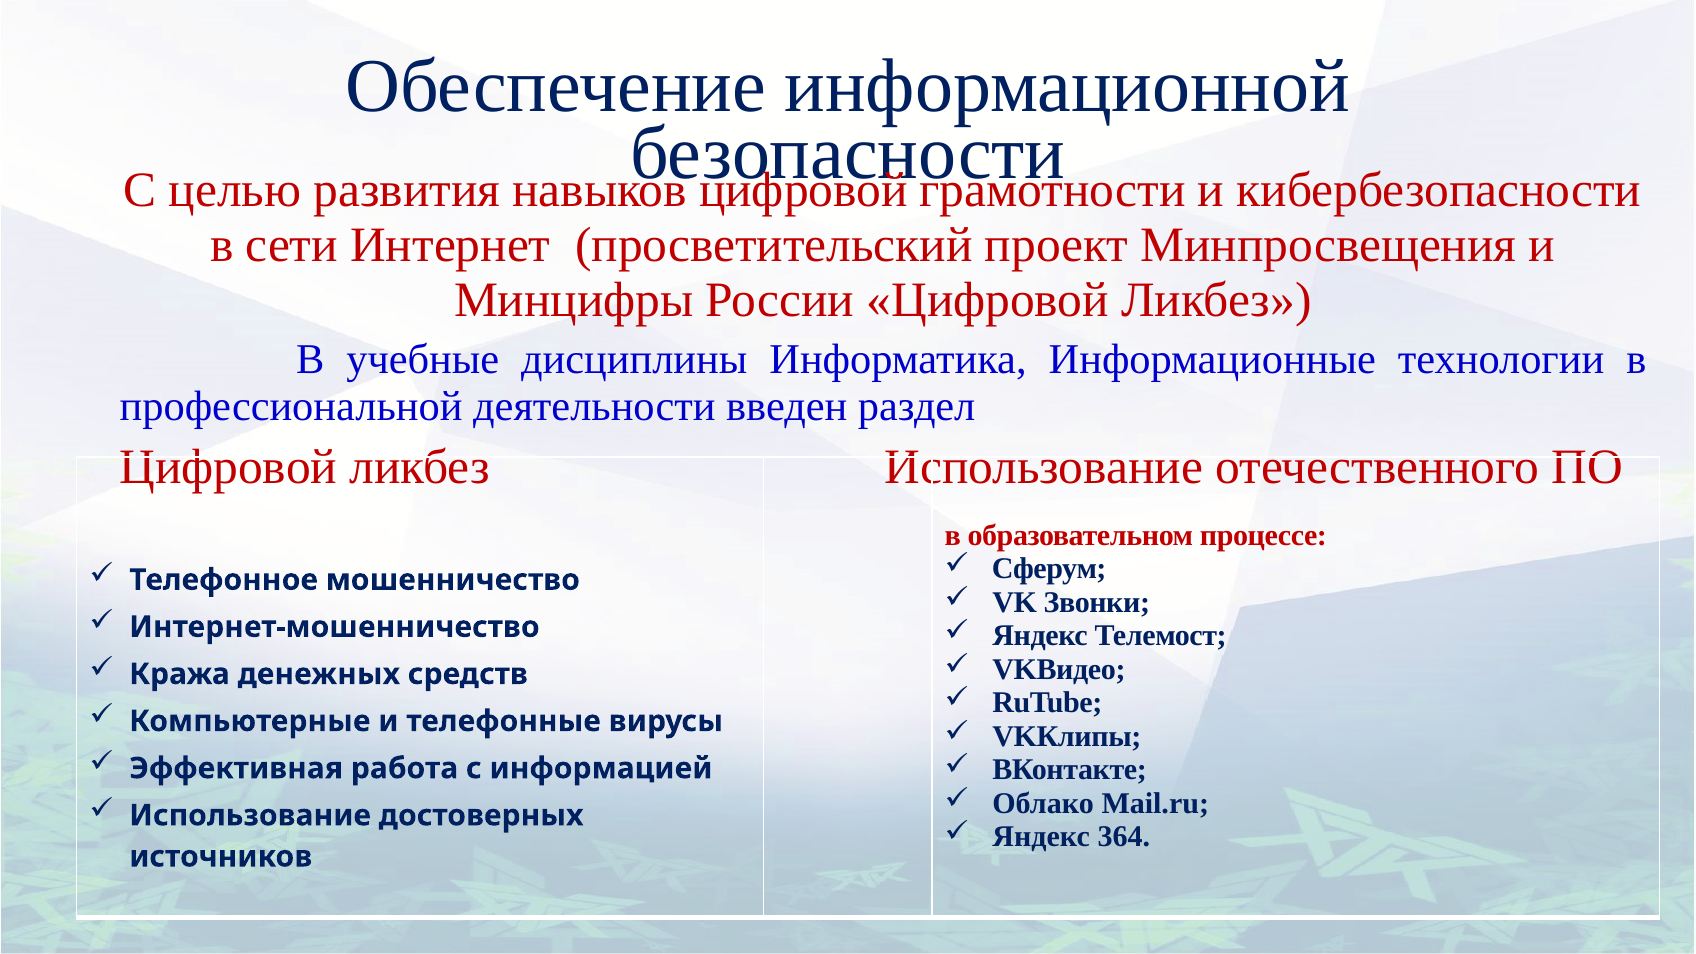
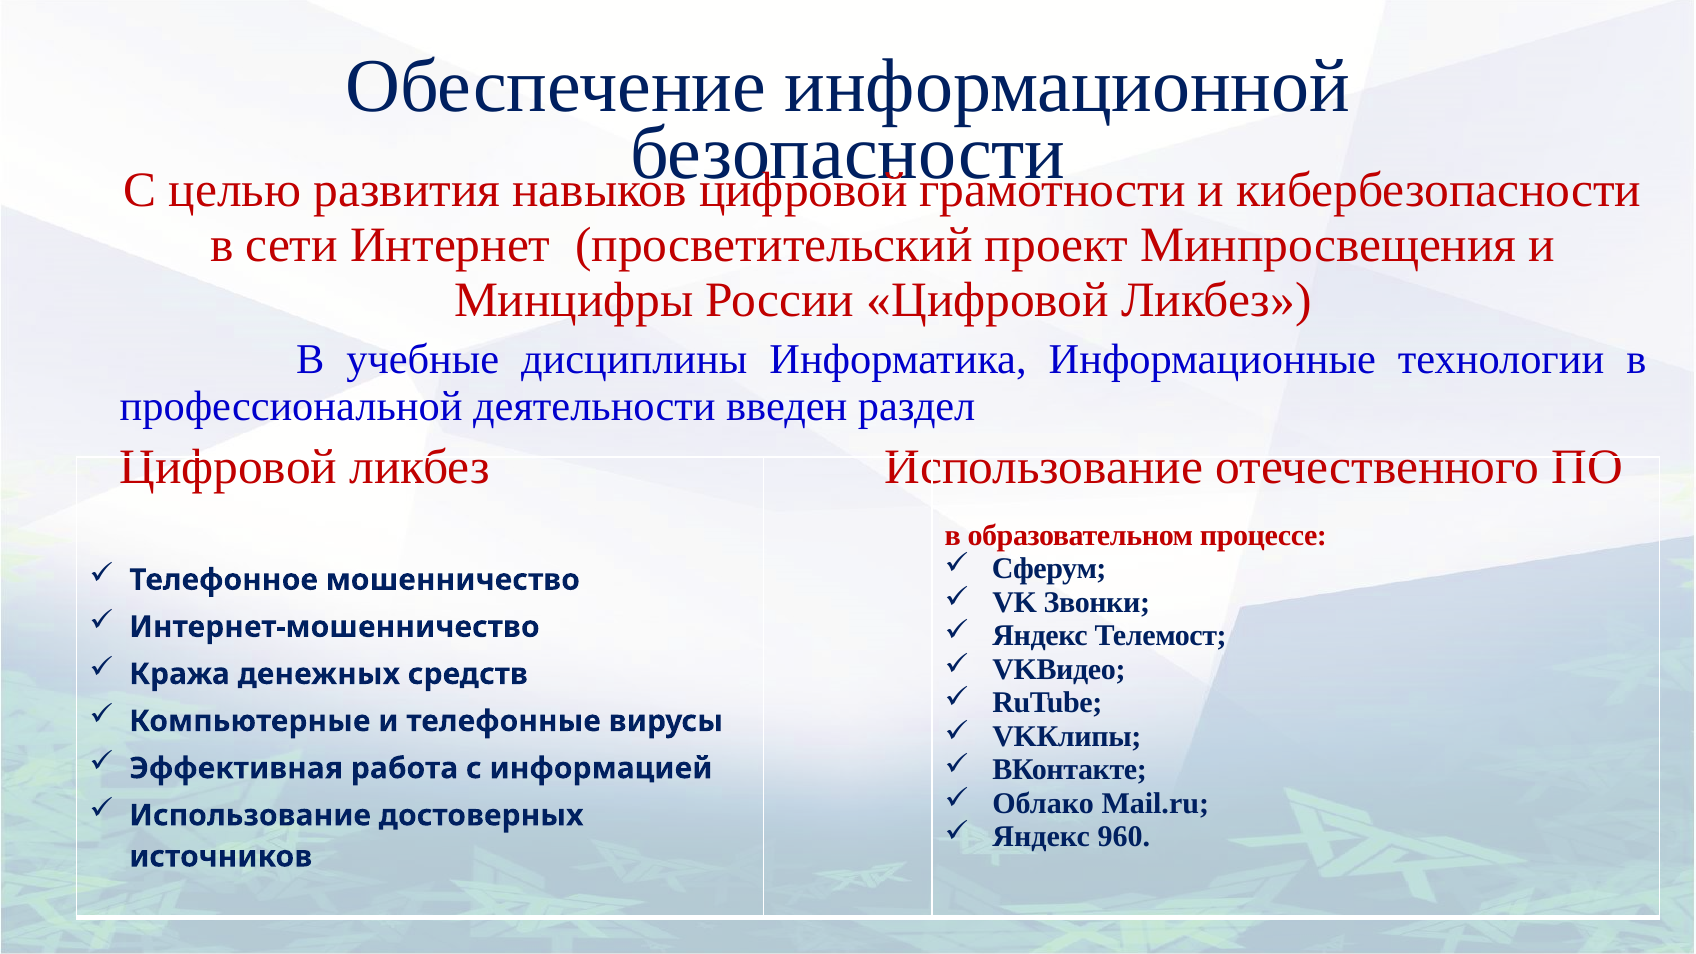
364: 364 -> 960 (1124, 837)
